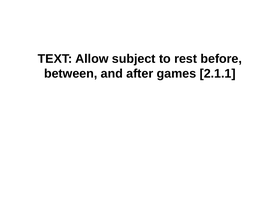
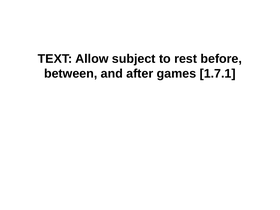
2.1.1: 2.1.1 -> 1.7.1 (218, 74)
